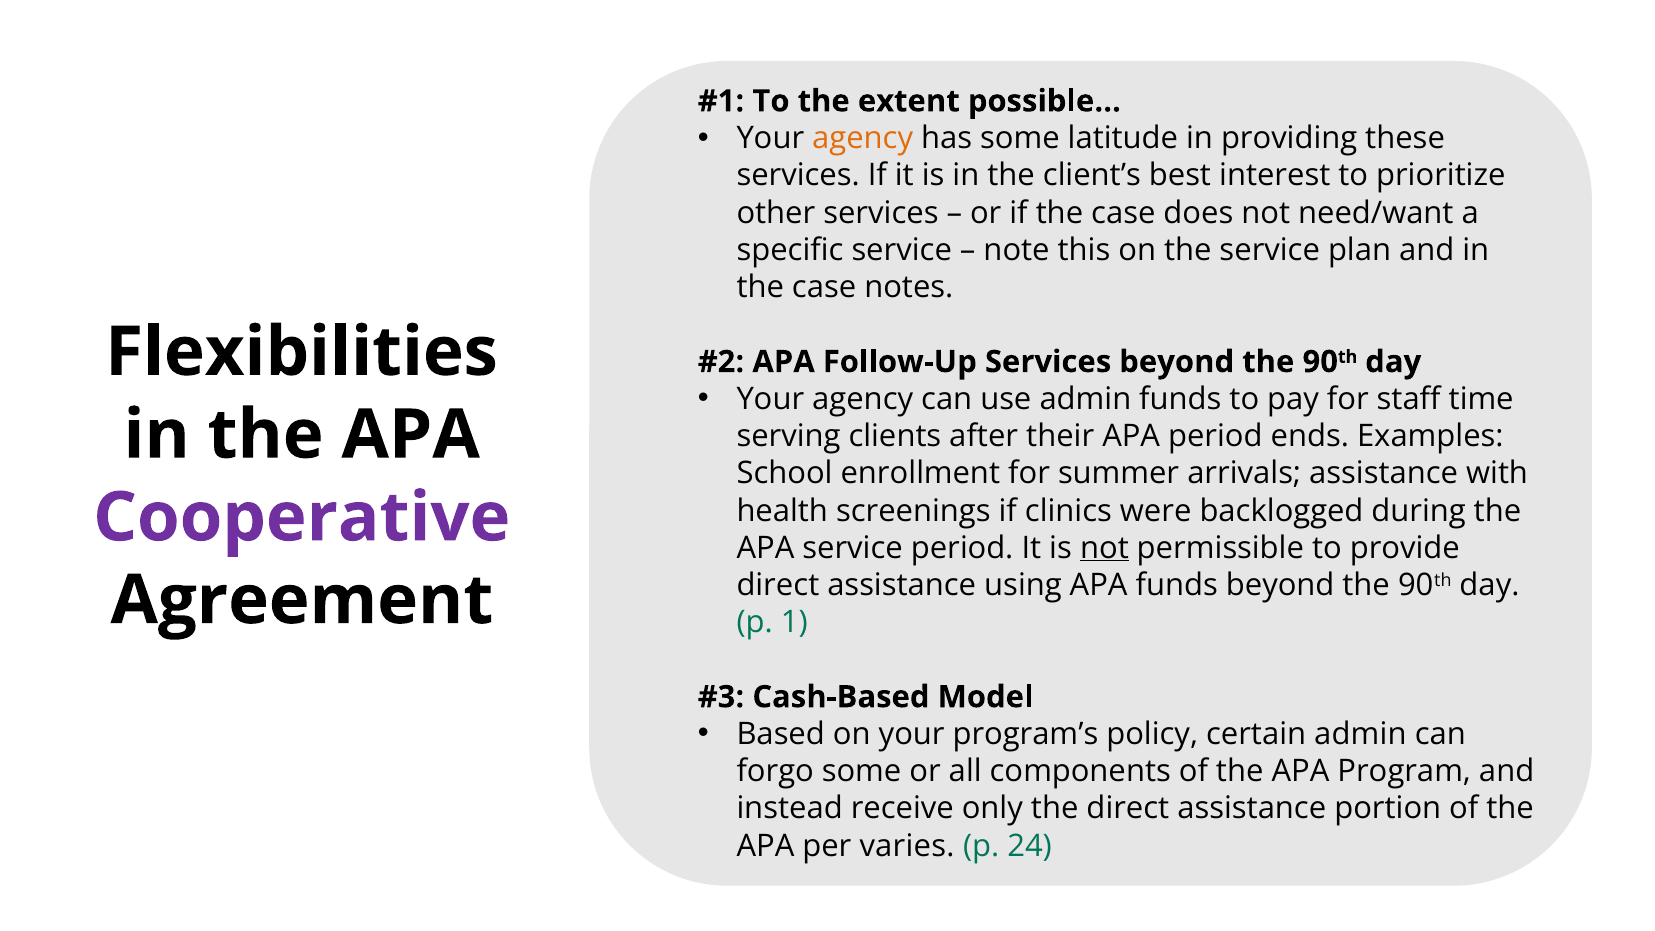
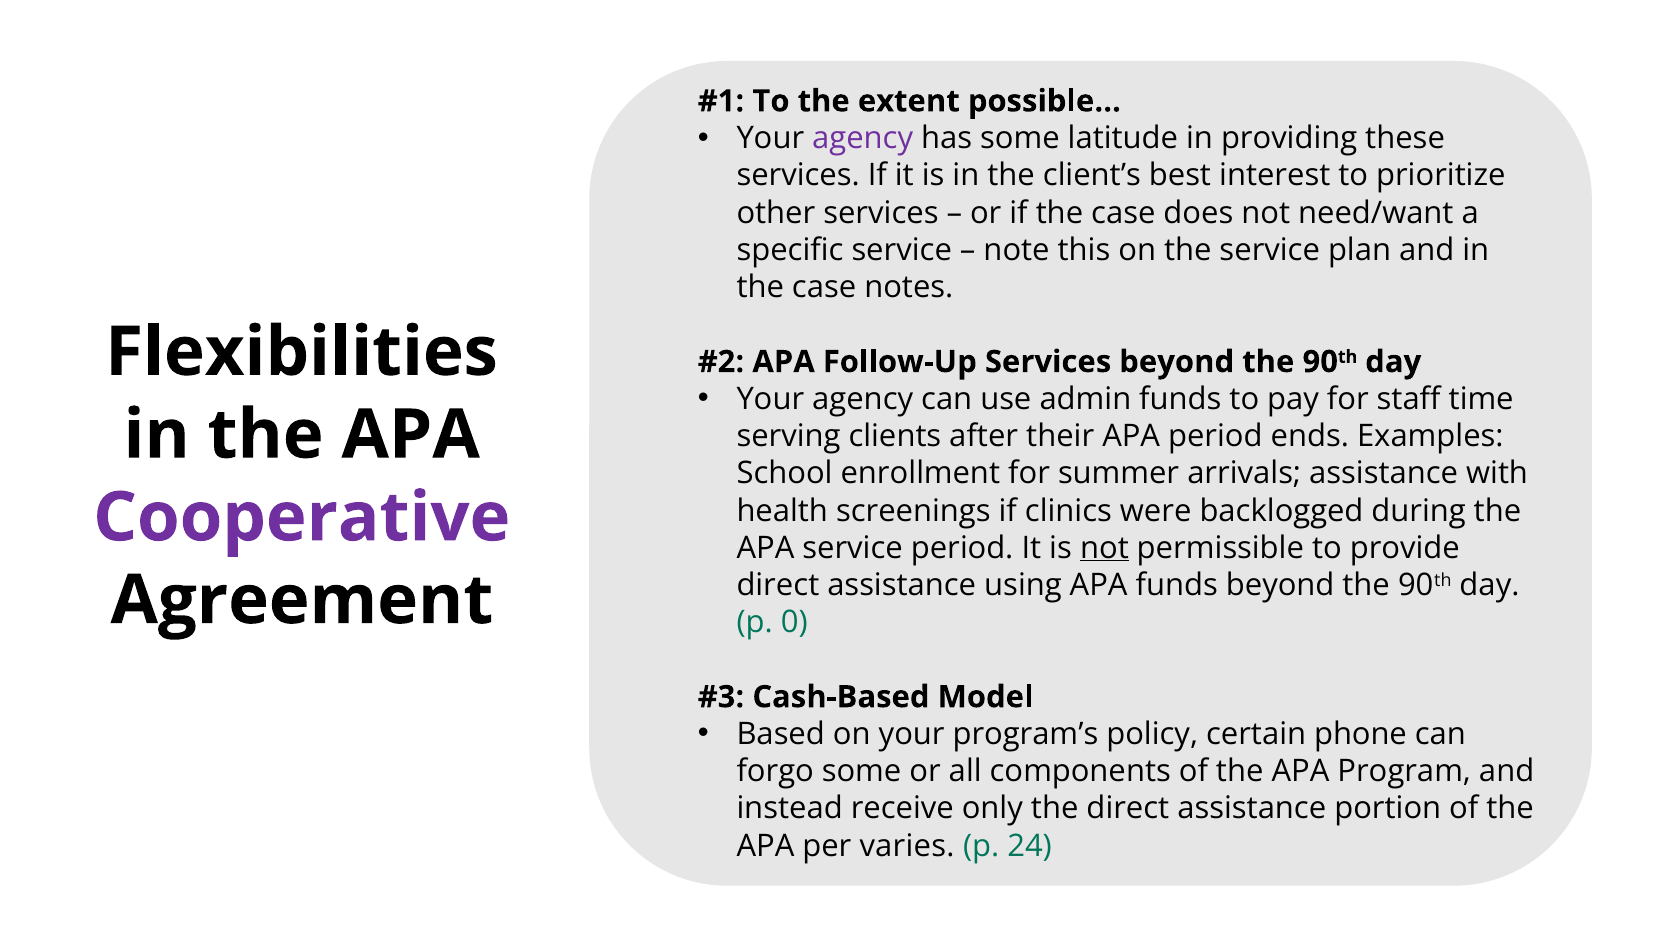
agency colour: orange -> purple (863, 138)
1: 1 -> 0 (794, 622)
certain admin: admin -> phone (1361, 734)
